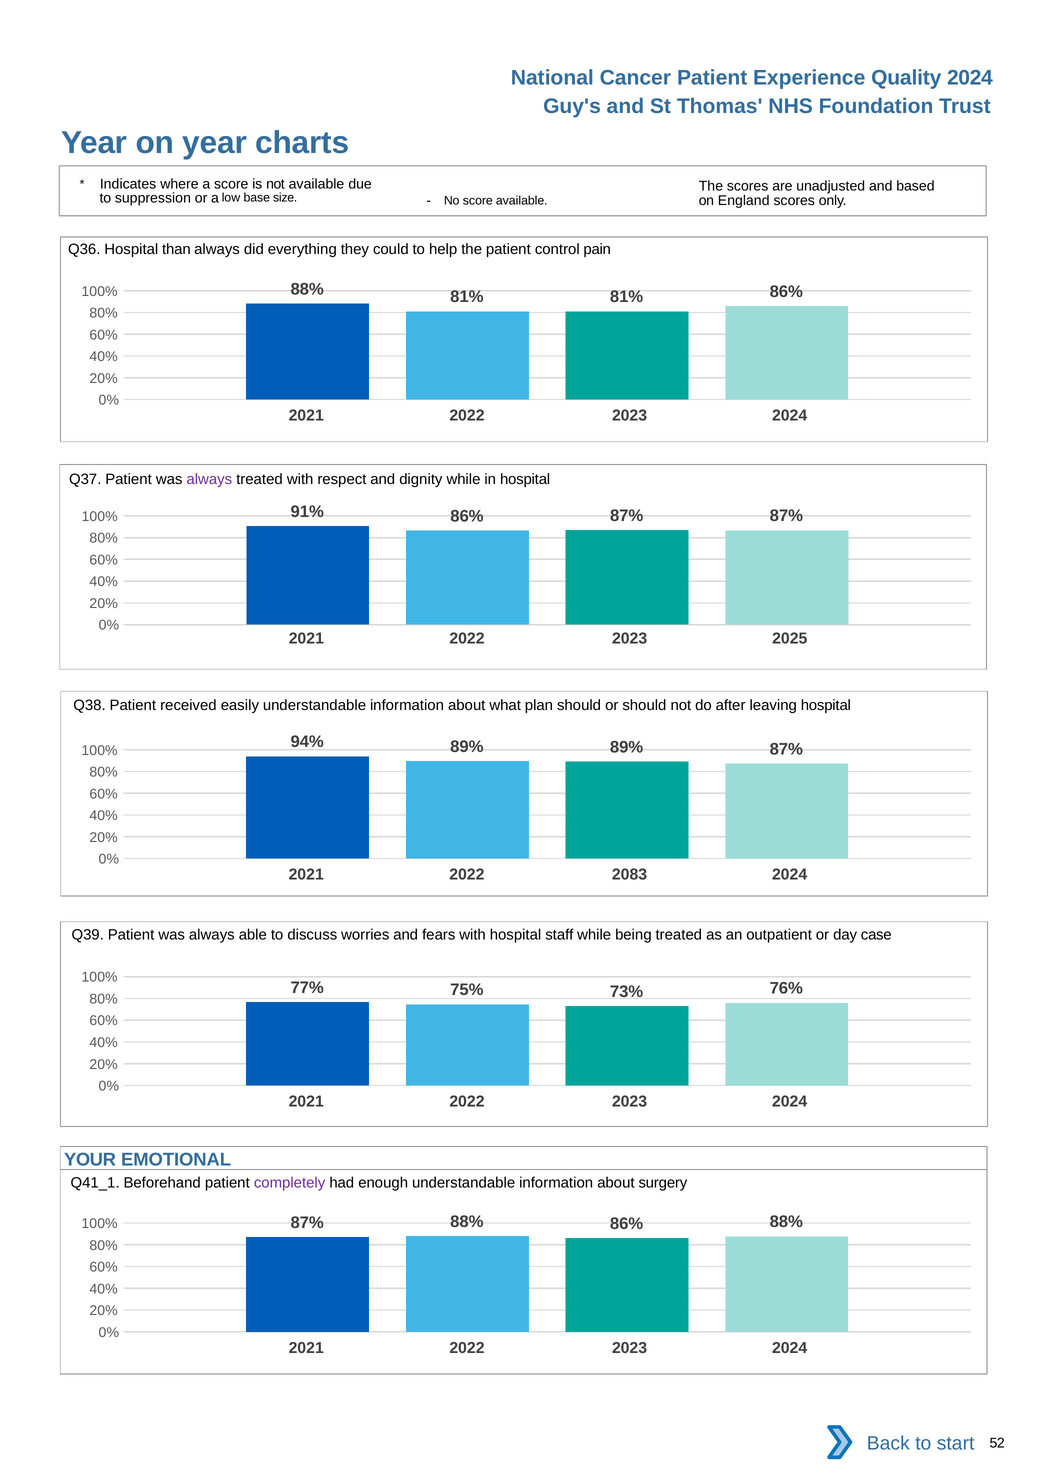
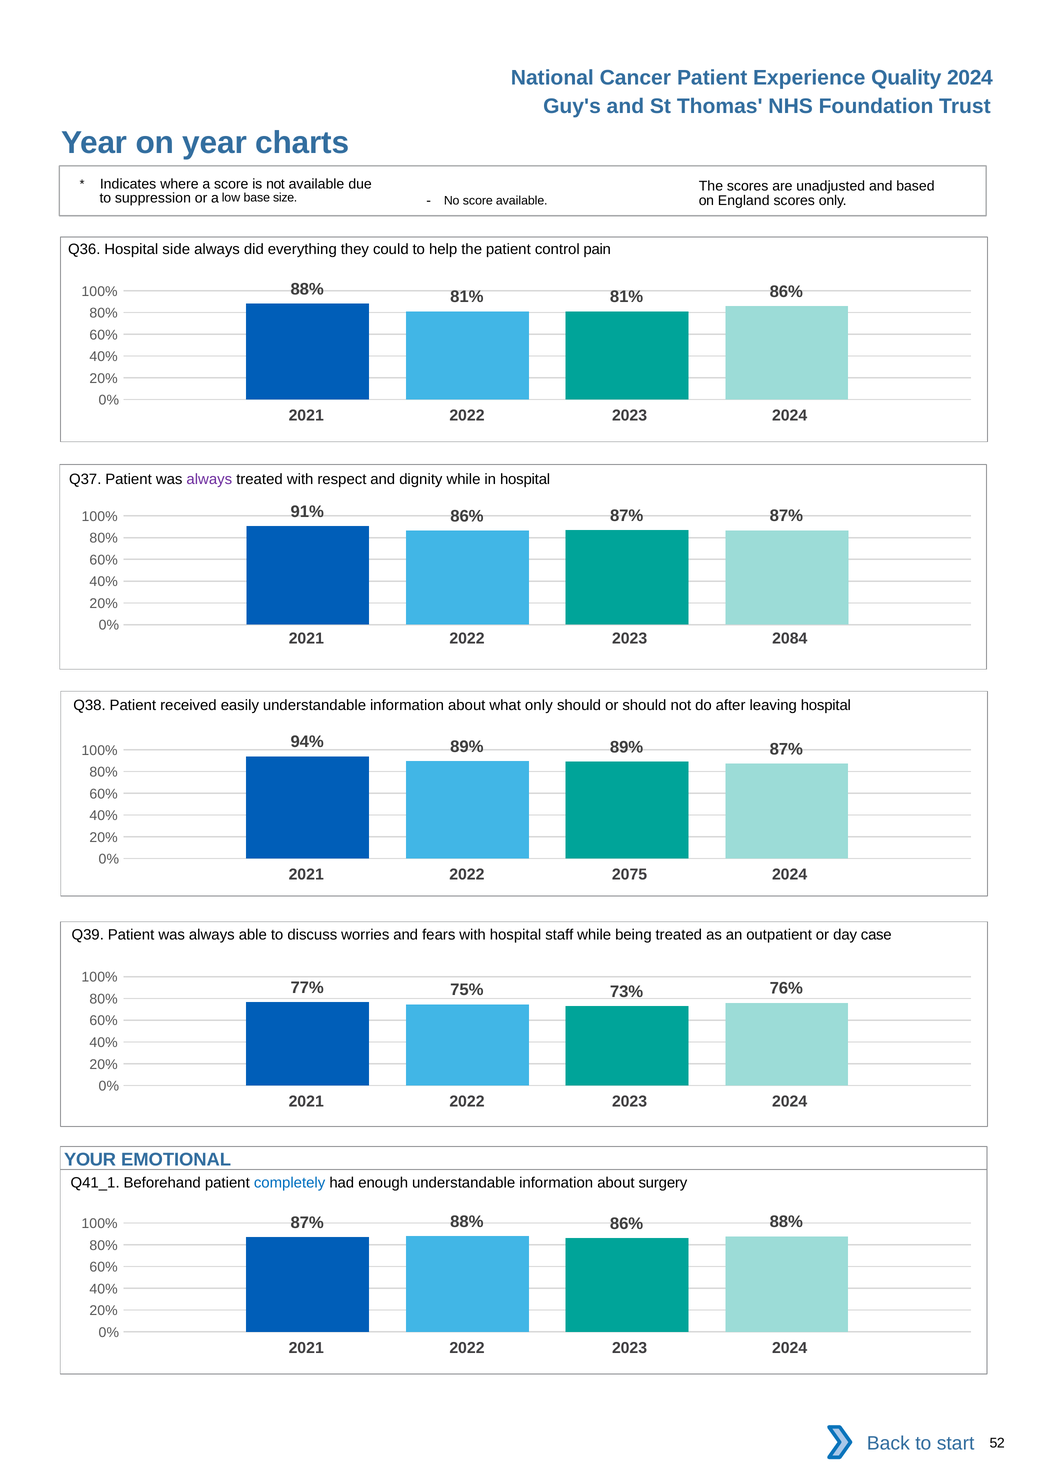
than: than -> side (176, 249)
2025: 2025 -> 2084 (790, 639)
what plan: plan -> only (539, 706)
2083: 2083 -> 2075 (630, 875)
completely colour: purple -> blue (290, 1183)
